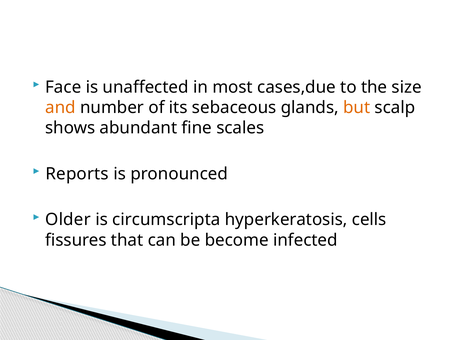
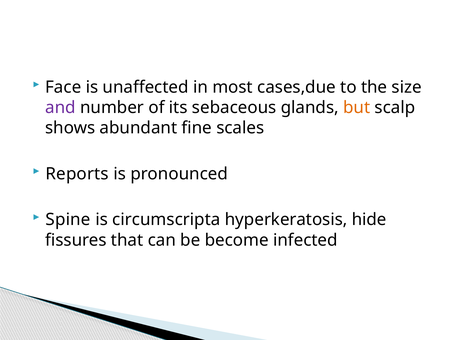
and colour: orange -> purple (60, 107)
Older: Older -> Spine (68, 219)
cells: cells -> hide (369, 219)
